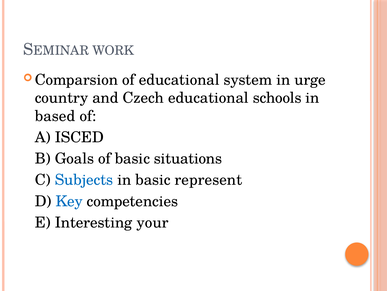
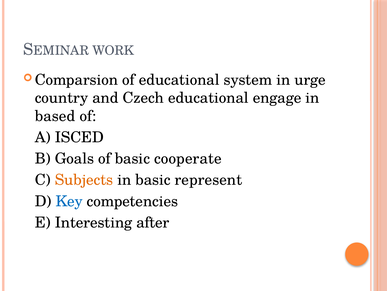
schools: schools -> engage (277, 98)
situations: situations -> cooperate (188, 158)
Subjects colour: blue -> orange (84, 179)
your: your -> after (153, 222)
